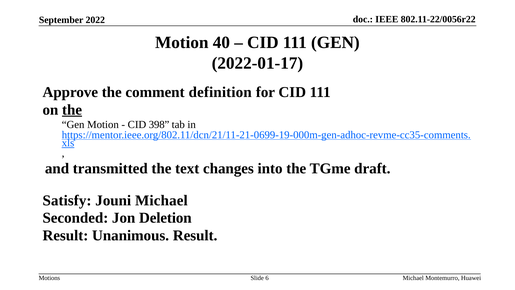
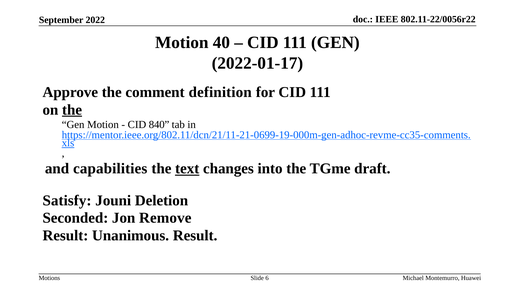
398: 398 -> 840 (159, 124)
transmitted: transmitted -> capabilities (110, 168)
text underline: none -> present (187, 168)
Jouni Michael: Michael -> Deletion (162, 200)
Deletion: Deletion -> Remove (165, 218)
